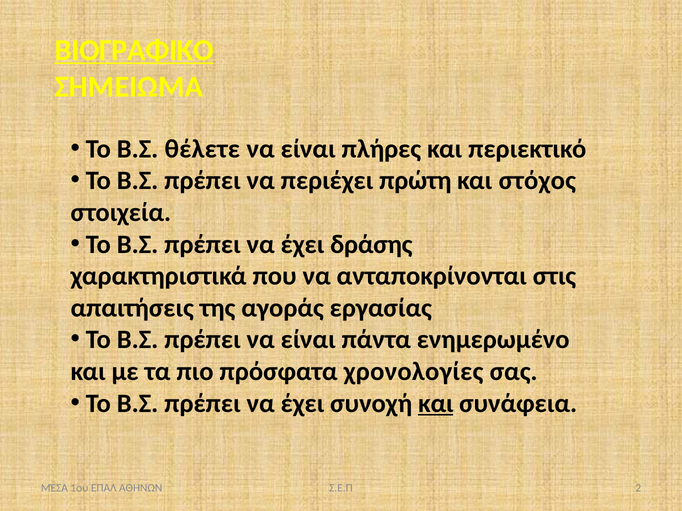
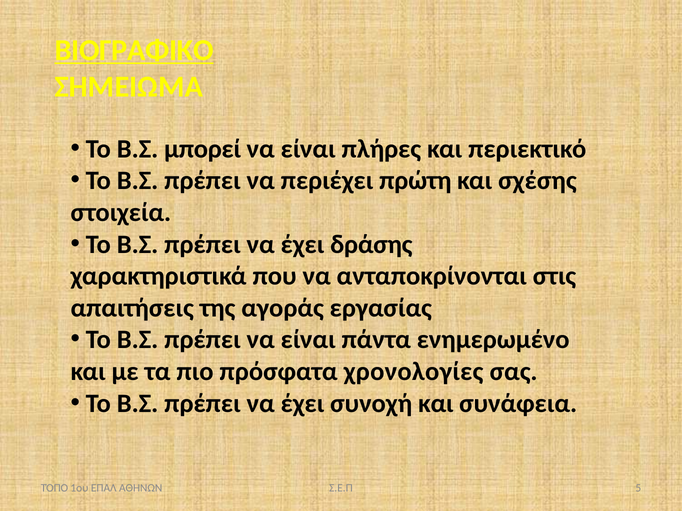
θέλετε: θέλετε -> μπορεί (203, 149)
στόχος: στόχος -> σχέσης (537, 181)
και underline: present -> none (436, 404)
2: 2 -> 5 (638, 488)
ΜΈΣΑ: ΜΈΣΑ -> ΤΌΠΟ (54, 488)
